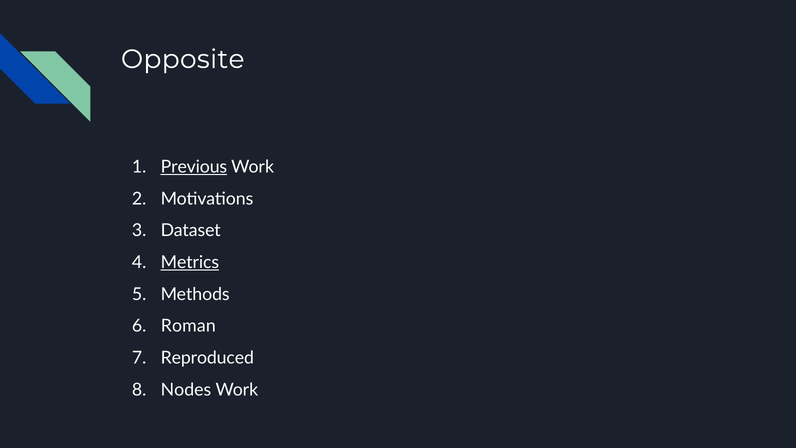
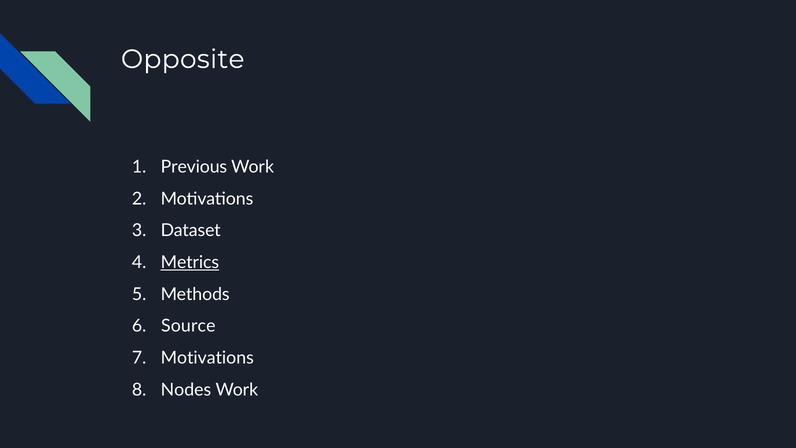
Previous underline: present -> none (194, 167)
Roman: Roman -> Source (188, 326)
Reproduced: Reproduced -> Motivations (207, 358)
